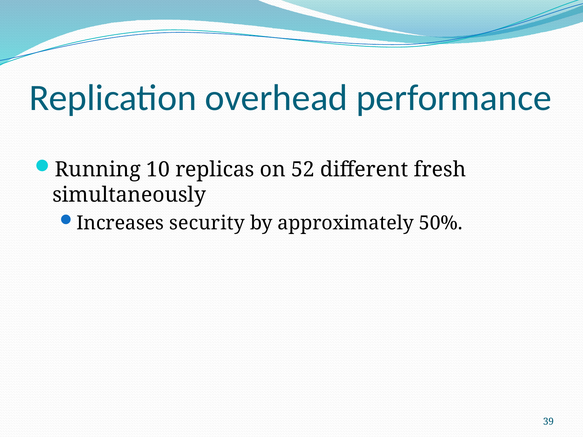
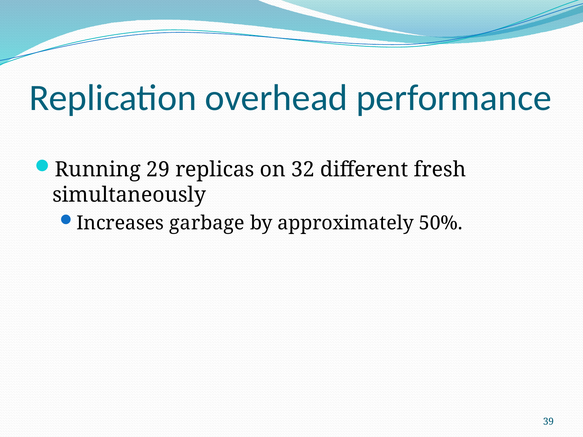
10: 10 -> 29 (158, 170)
52: 52 -> 32 (303, 170)
security: security -> garbage (207, 223)
